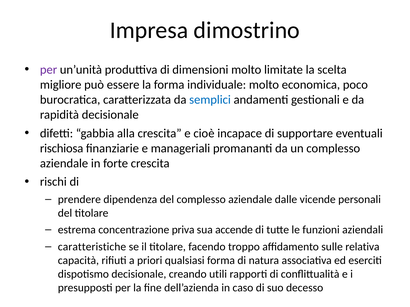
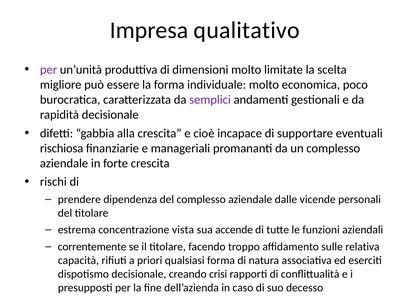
dimostrino: dimostrino -> qualitativo (247, 30)
semplici colour: blue -> purple (210, 100)
priva: priva -> vista (183, 230)
caratteristiche: caratteristiche -> correntemente (92, 247)
utili: utili -> crisi (218, 274)
